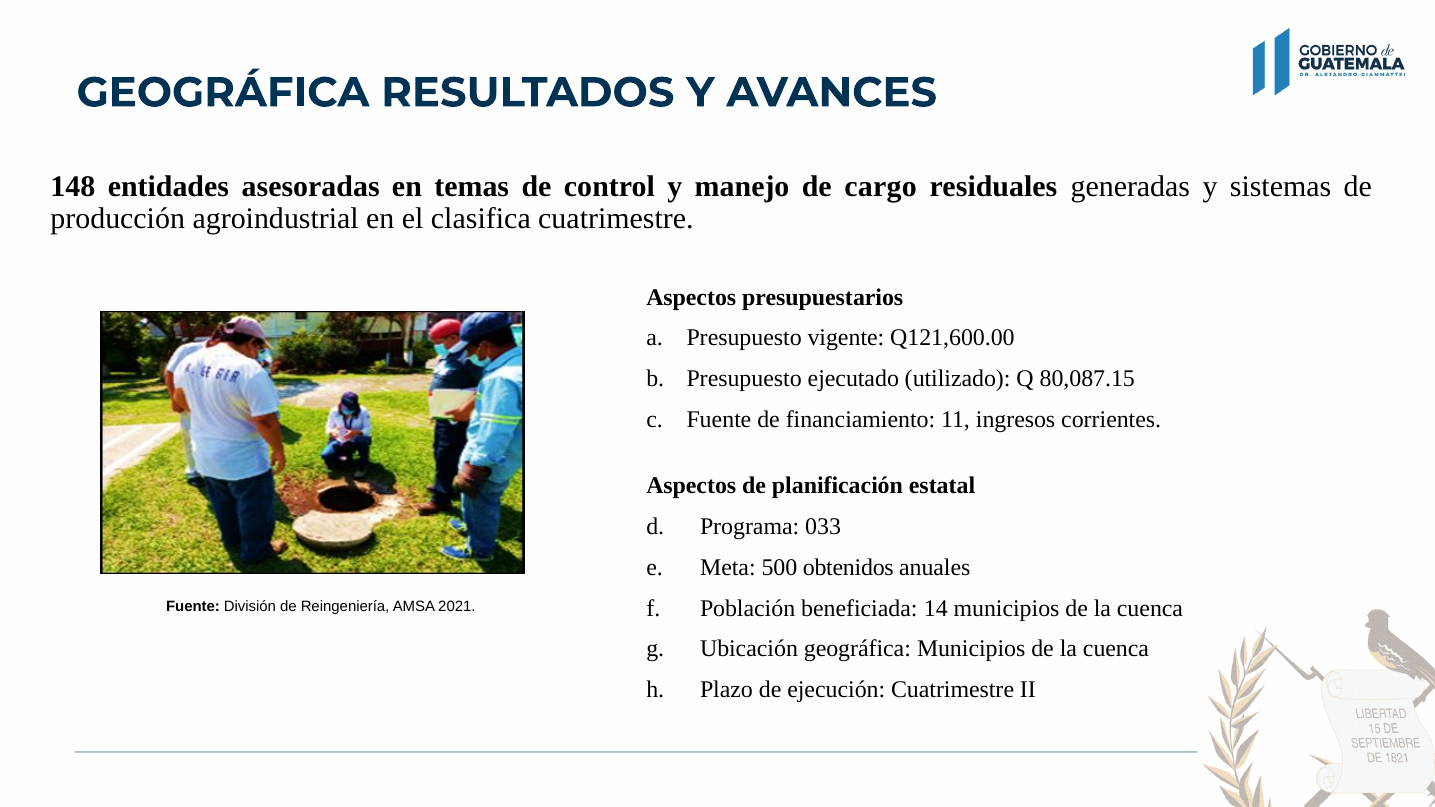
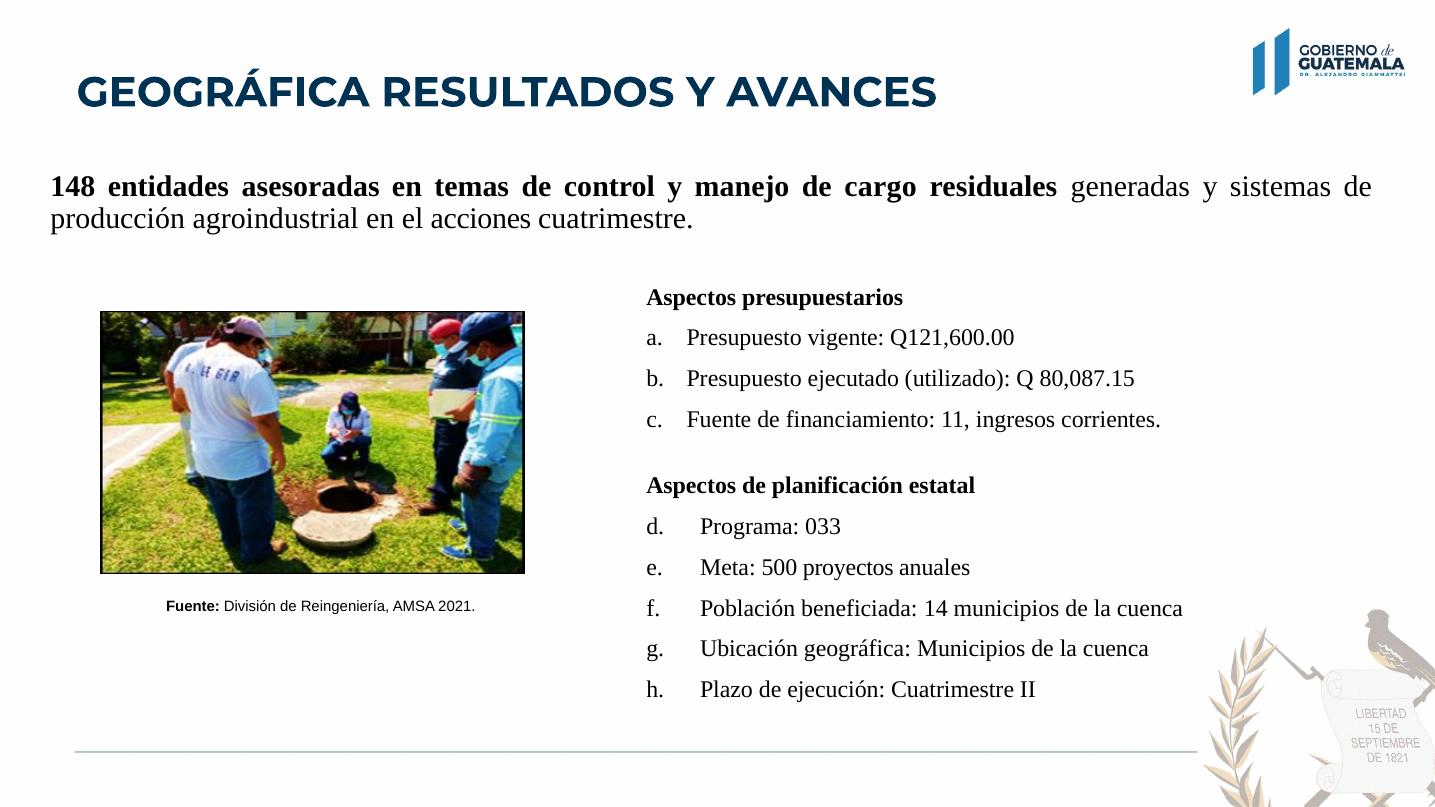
clasifica: clasifica -> acciones (481, 219)
obtenidos: obtenidos -> proyectos (848, 568)
